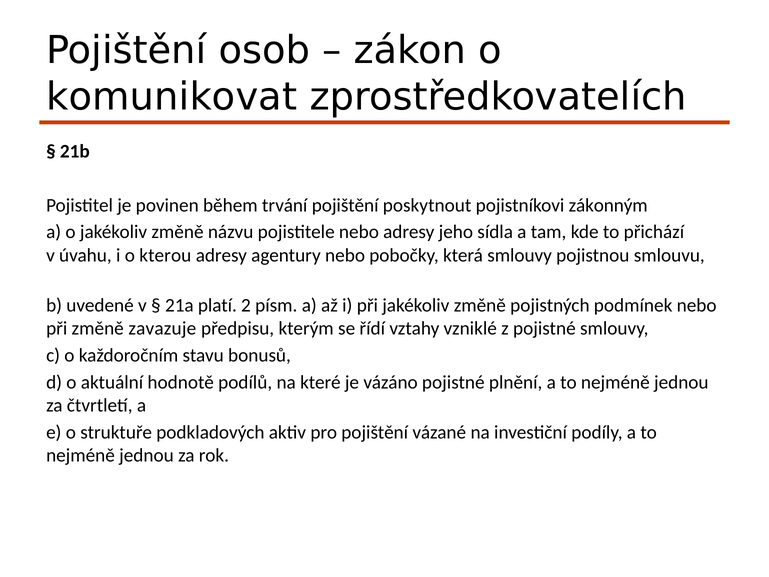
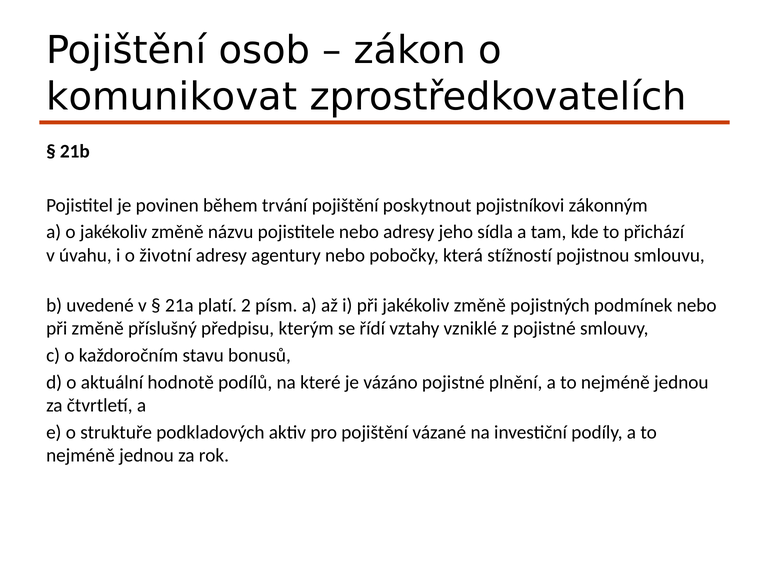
kterou: kterou -> životní (165, 255)
která smlouvy: smlouvy -> stížností (520, 255)
zavazuje: zavazuje -> příslušný (162, 328)
